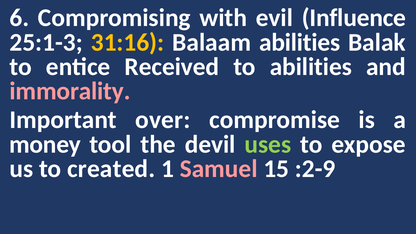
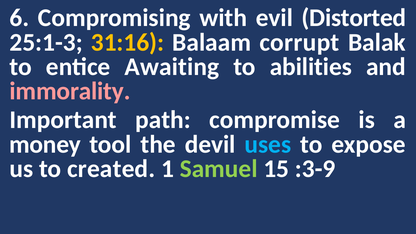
Influence: Influence -> Distorted (354, 18)
Balaam abilities: abilities -> corrupt (299, 42)
Received: Received -> Awaiting (172, 67)
over: over -> path (163, 120)
uses colour: light green -> light blue (268, 144)
Samuel colour: pink -> light green (219, 169)
:2-9: :2-9 -> :3-9 (315, 169)
